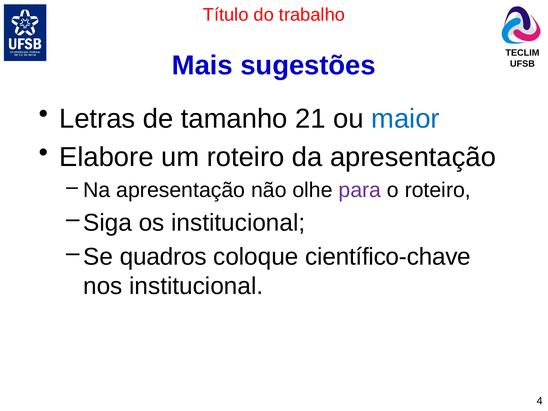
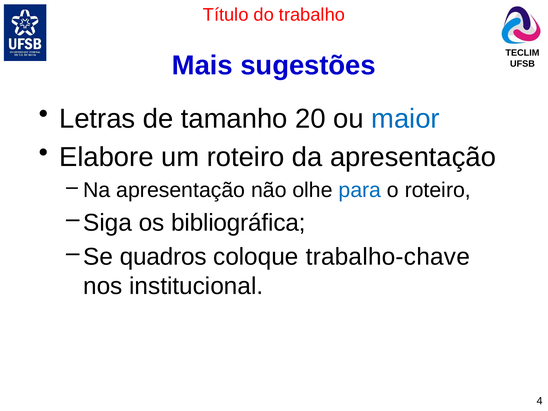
21: 21 -> 20 (310, 119)
para colour: purple -> blue (360, 190)
os institucional: institucional -> bibliográfica (238, 223)
científico-chave: científico-chave -> trabalho-chave (388, 257)
